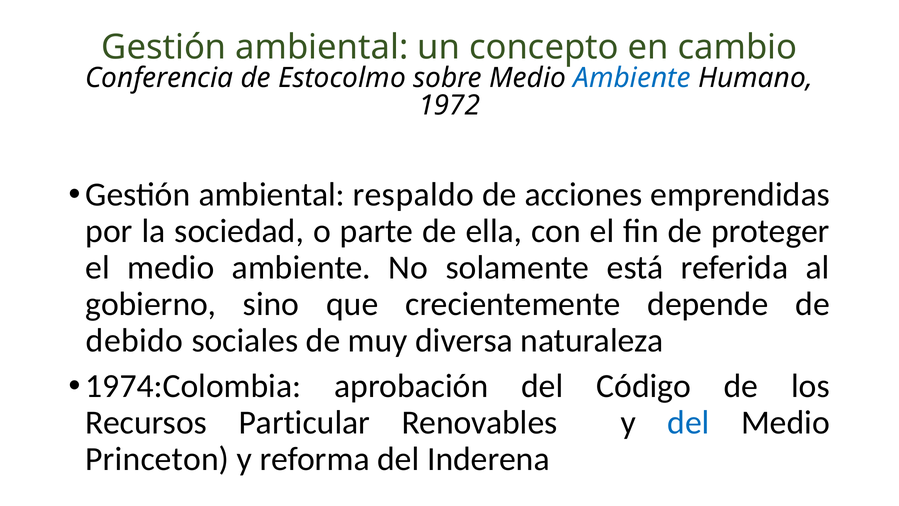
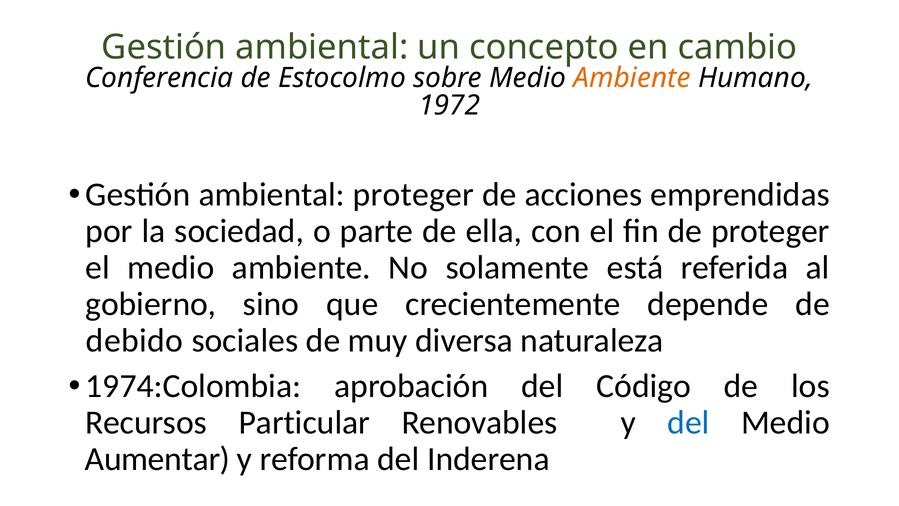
Ambiente colour: blue -> orange (632, 78)
ambiental respaldo: respaldo -> proteger (413, 195)
Princeton: Princeton -> Aumentar (158, 459)
